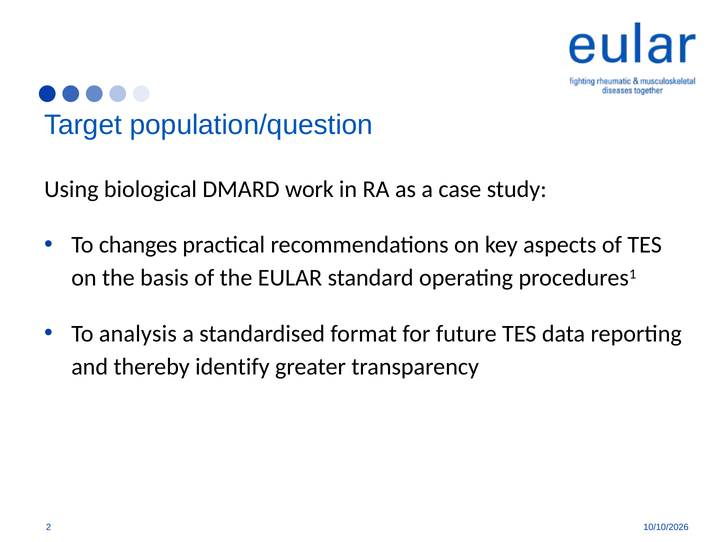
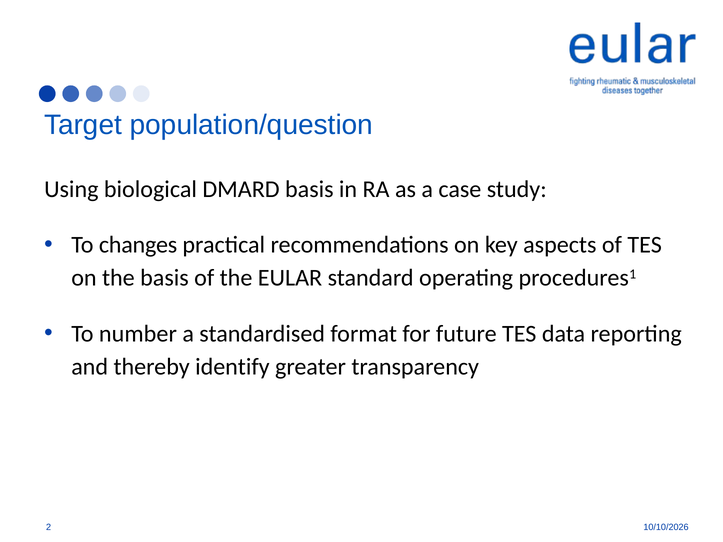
DMARD work: work -> basis (309, 189)
analysis: analysis -> number (138, 334)
